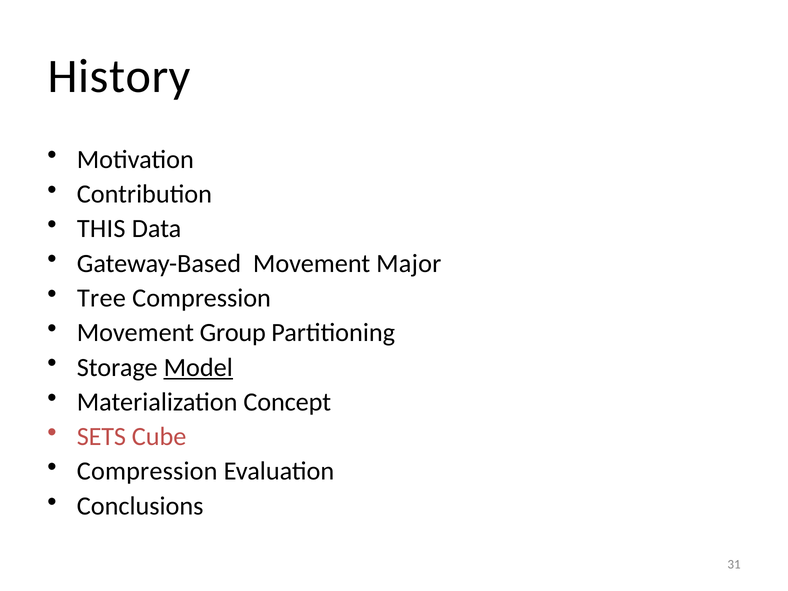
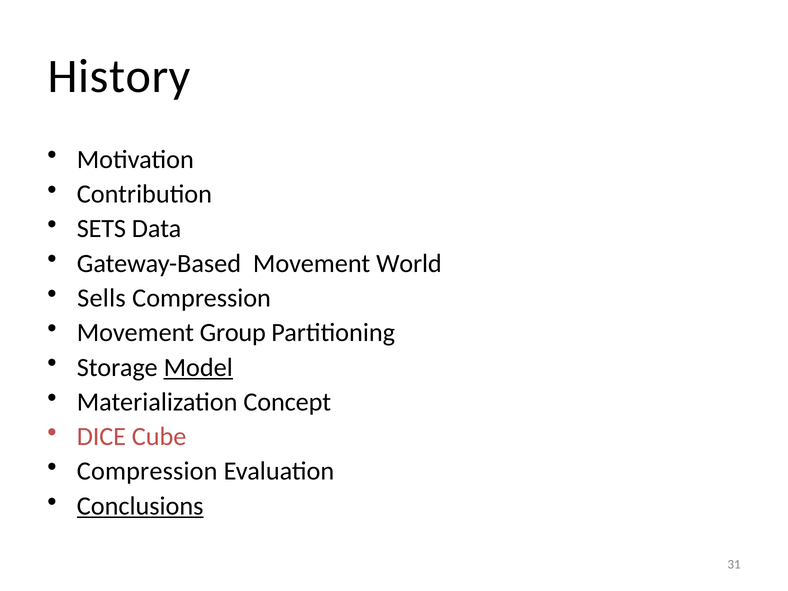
THIS: THIS -> SETS (101, 229)
Major: Major -> World (409, 263)
Tree: Tree -> Sells (101, 298)
SETS: SETS -> DICE (101, 437)
Conclusions underline: none -> present (140, 506)
